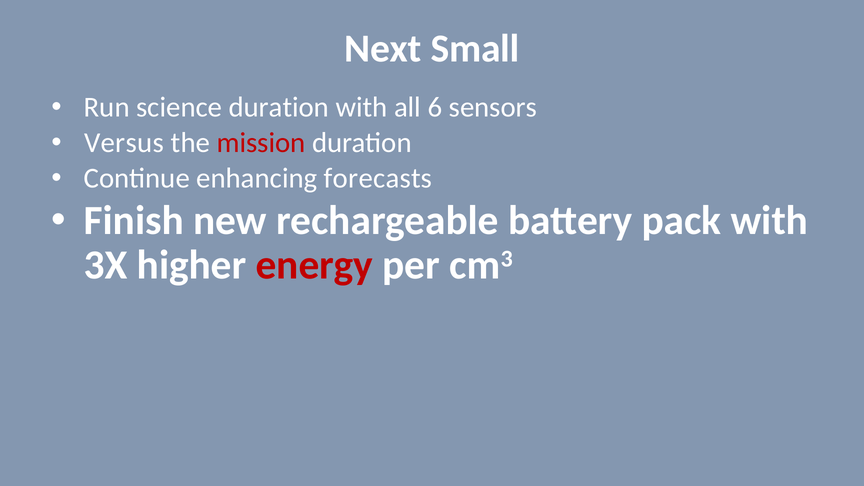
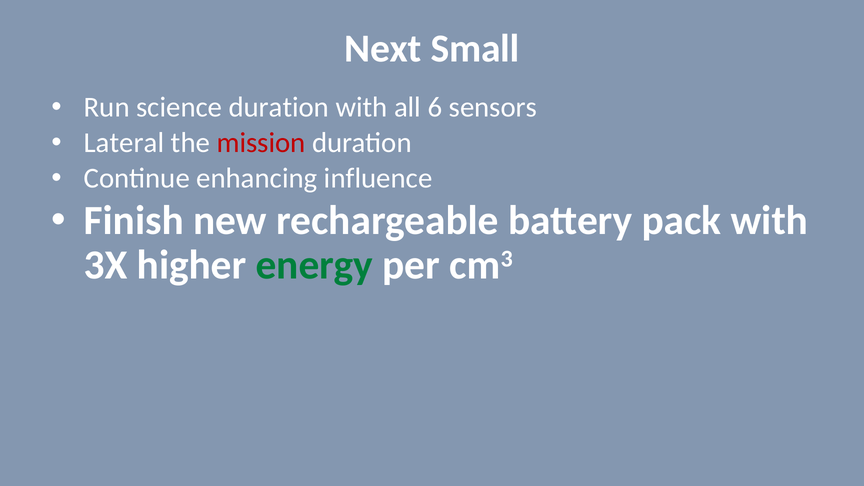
Versus: Versus -> Lateral (124, 143)
forecasts: forecasts -> influence (378, 178)
energy colour: red -> green (314, 265)
